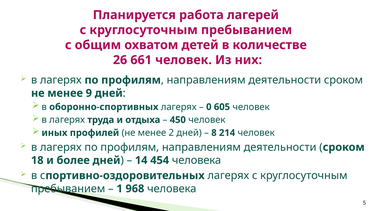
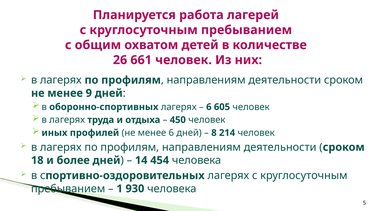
0: 0 -> 6 (209, 107)
менее 2: 2 -> 6 (171, 133)
968: 968 -> 930 (135, 189)
